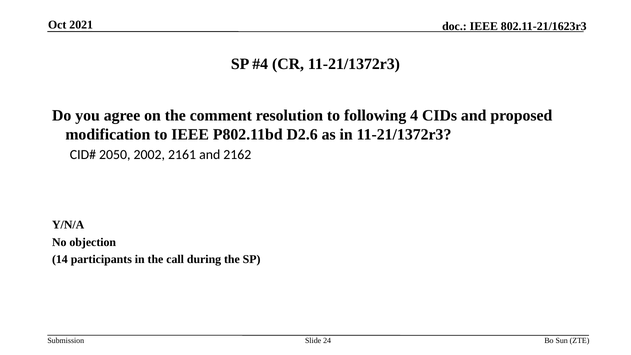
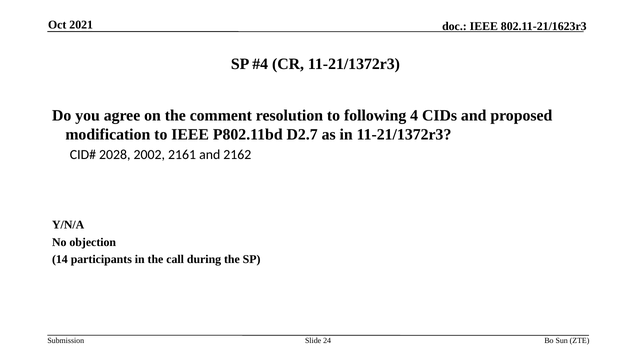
D2.6: D2.6 -> D2.7 (302, 134)
2050: 2050 -> 2028 (115, 154)
